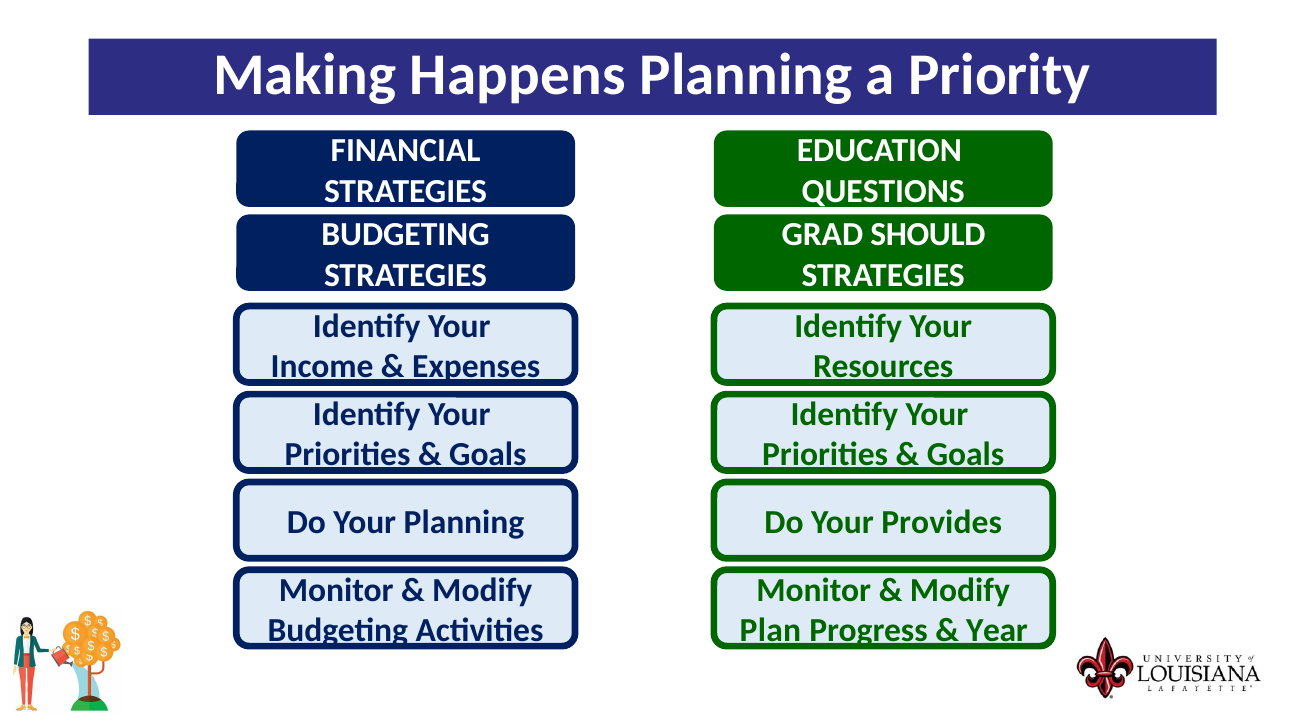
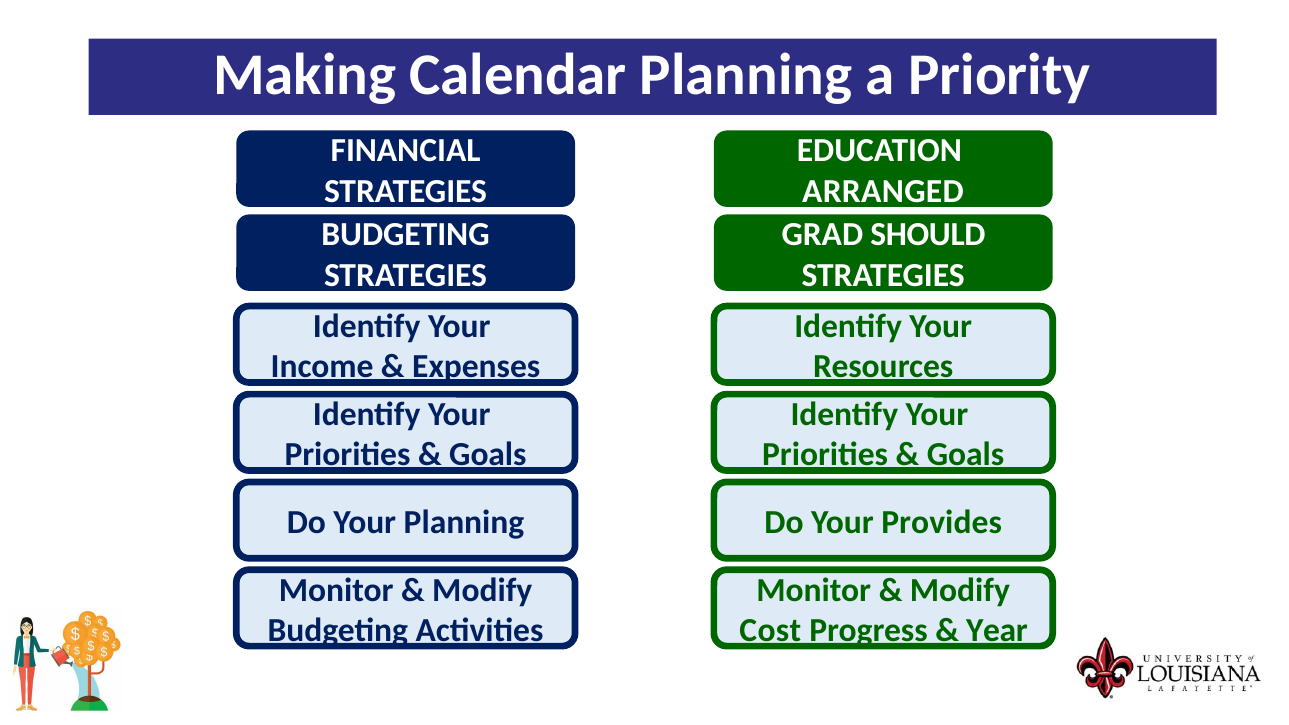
Happens: Happens -> Calendar (518, 75)
QUESTIONS: QUESTIONS -> ARRANGED (883, 191)
Plan: Plan -> Cost (770, 630)
